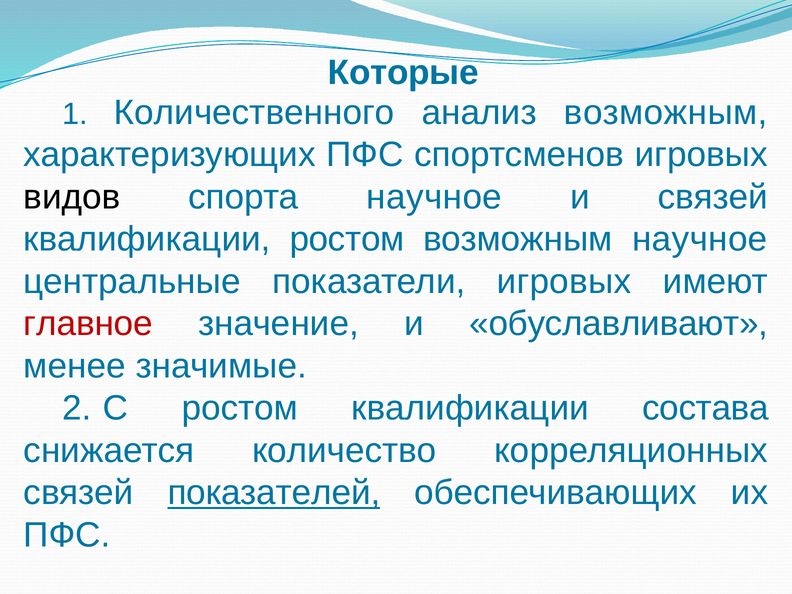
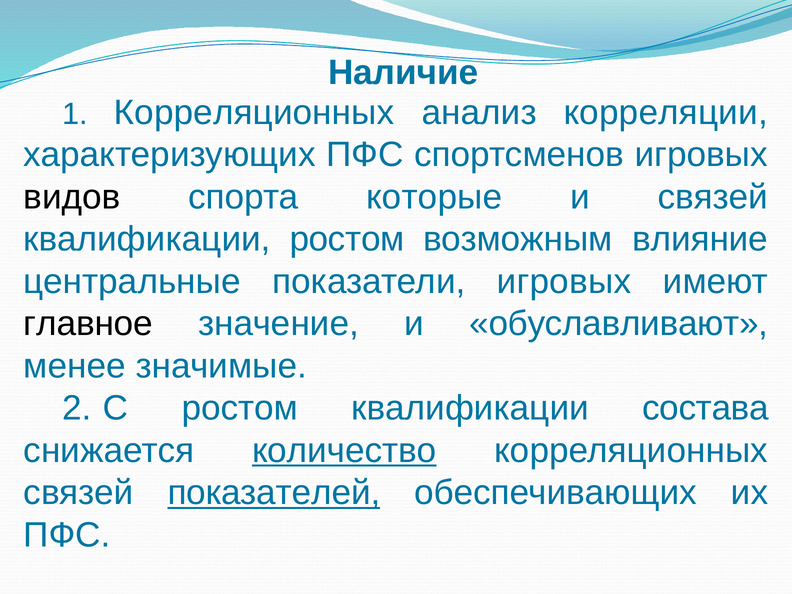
Которые: Которые -> Наличие (403, 72)
1 Количественного: Количественного -> Корреляционных (254, 113)
анализ возможным: возможным -> корреляции (666, 113)
спорта научное: научное -> которые (434, 197)
возможным научное: научное -> влияние (700, 239)
главное colour: red -> black (88, 324)
количество underline: none -> present (344, 451)
